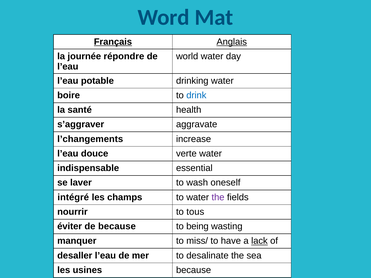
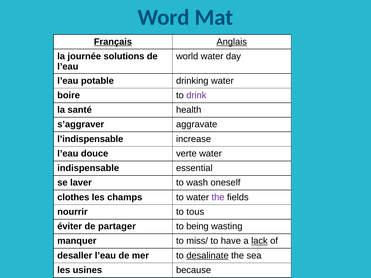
répondre: répondre -> solutions (124, 56)
drink colour: blue -> purple (196, 95)
l’changements: l’changements -> l’indispensable (90, 139)
intégré: intégré -> clothes (73, 197)
de because: because -> partager (117, 227)
desalinate underline: none -> present (207, 256)
